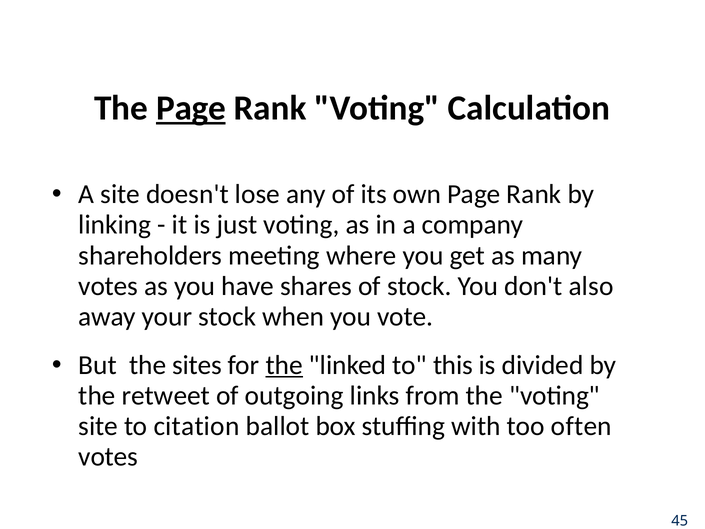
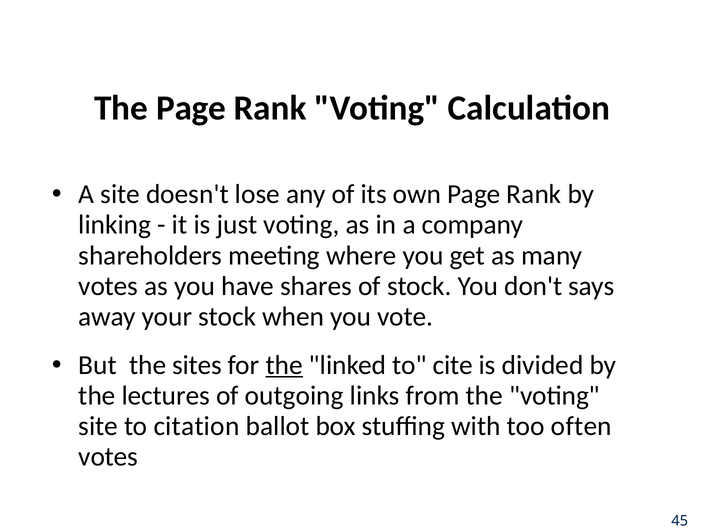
Page underline: present -> none (191, 108)
also: also -> says (591, 286)
this: this -> cite (453, 365)
retweet: retweet -> lectures (166, 395)
